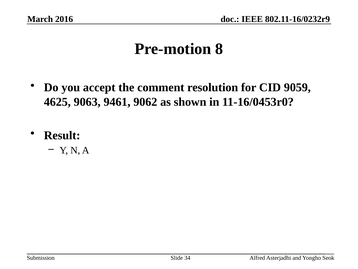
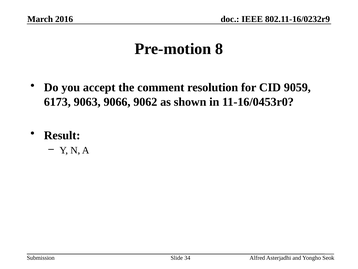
4625: 4625 -> 6173 (57, 102)
9461: 9461 -> 9066 (117, 102)
